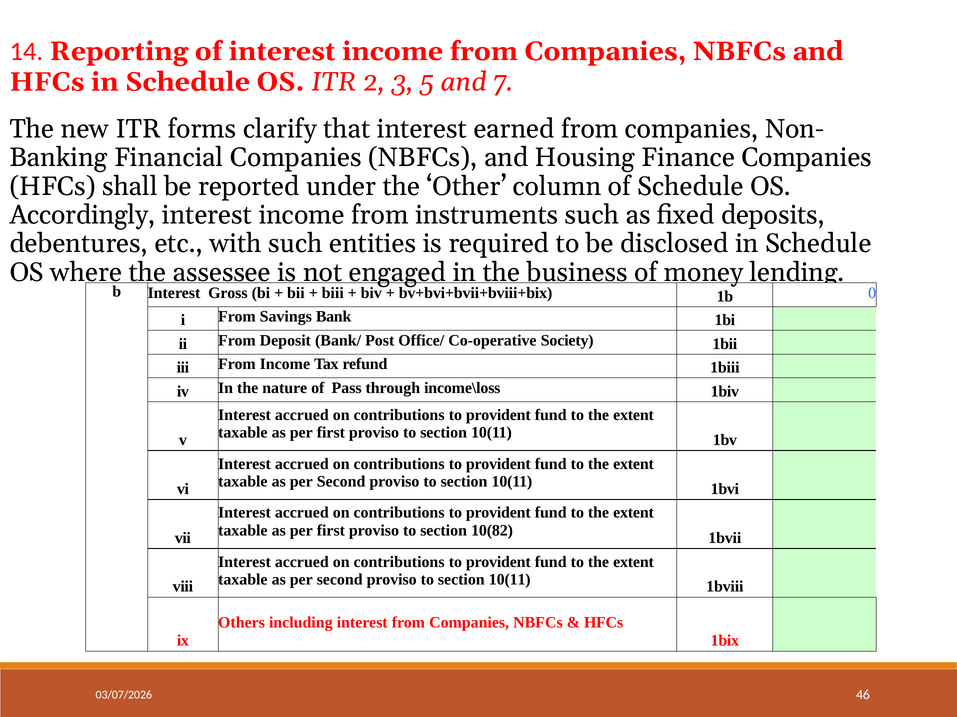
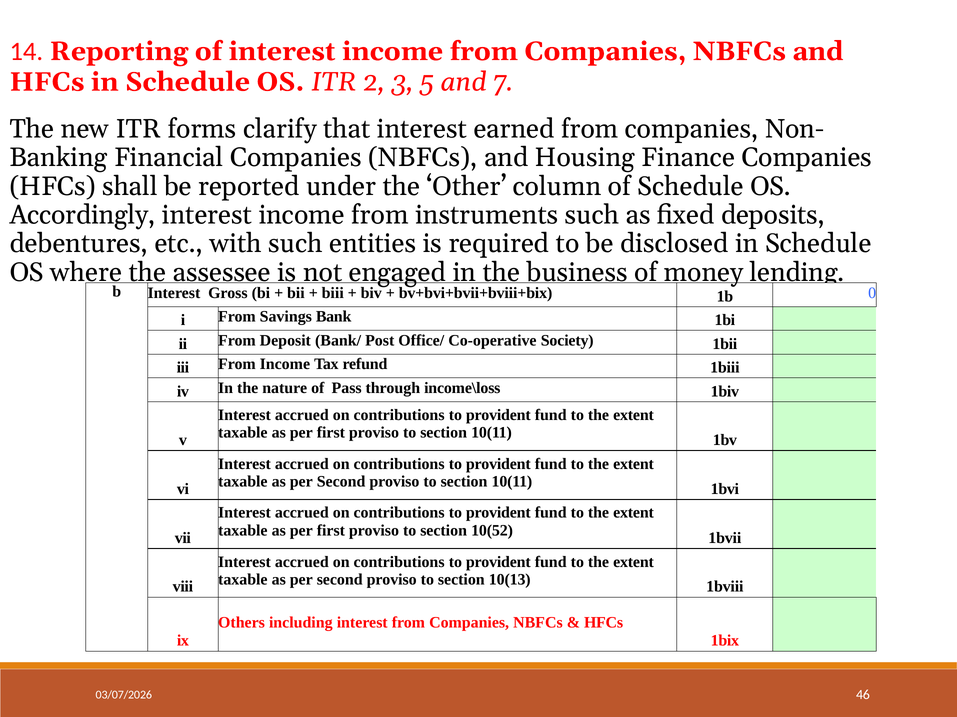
10(82: 10(82 -> 10(52 (492, 531)
10(11: 10(11 -> 10(13 (510, 580)
